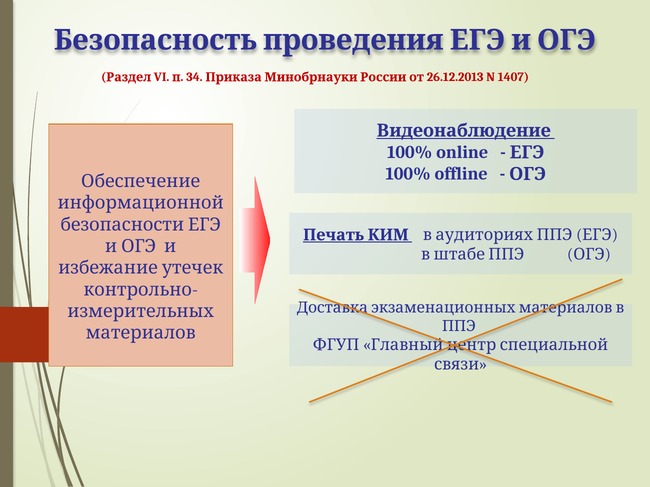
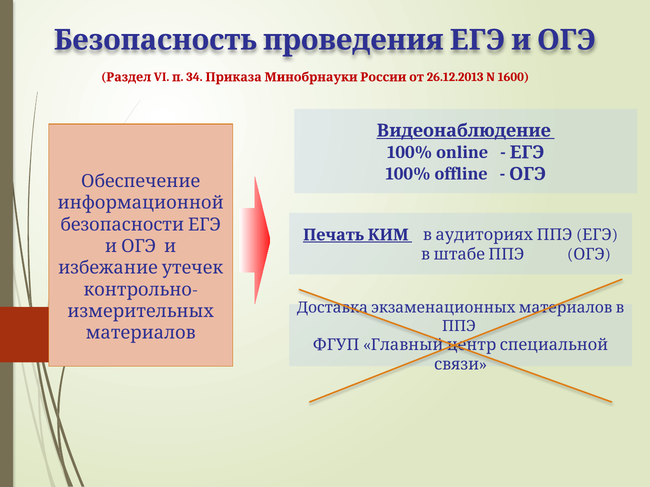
1407: 1407 -> 1600 (513, 77)
